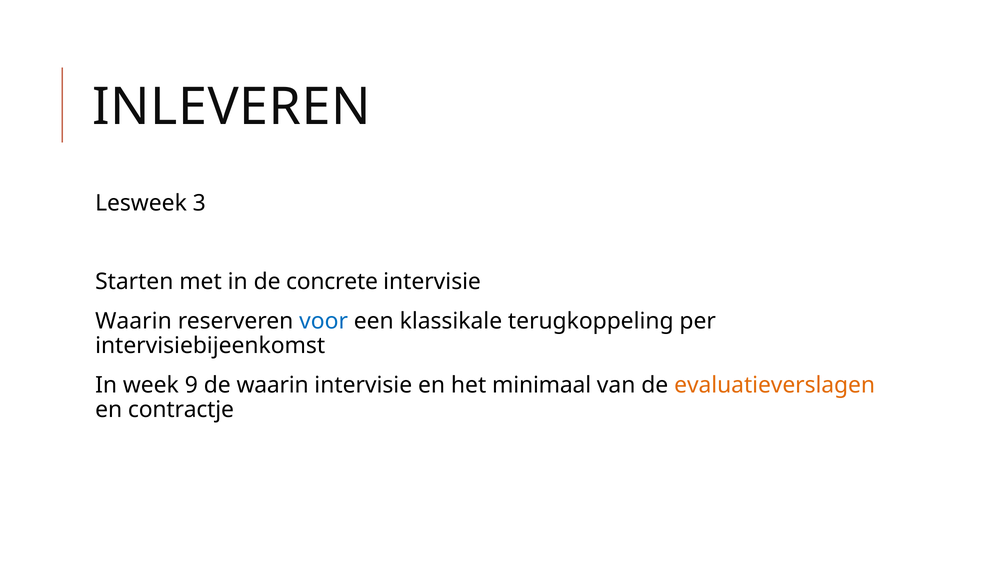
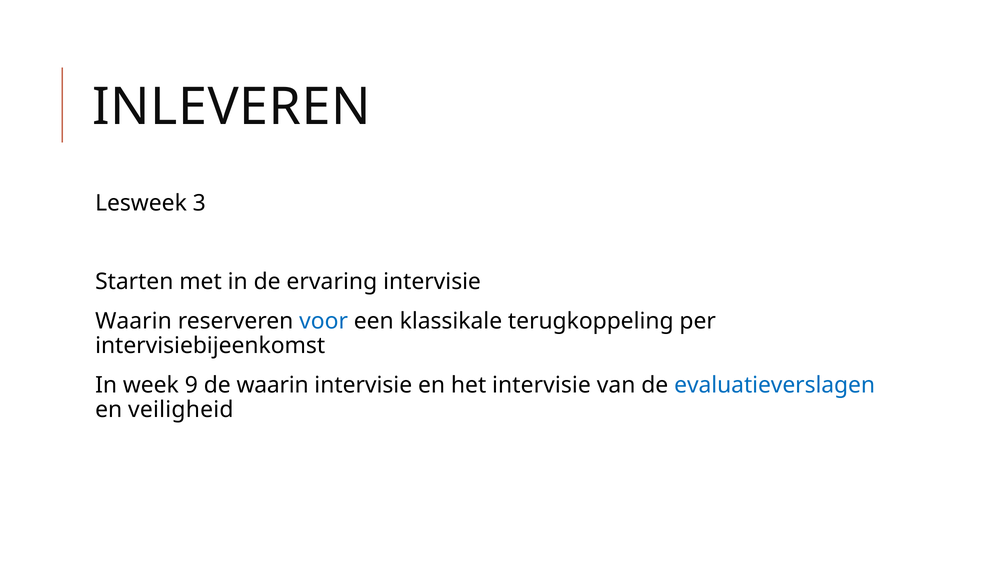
concrete: concrete -> ervaring (332, 282)
het minimaal: minimaal -> intervisie (542, 385)
evaluatieverslagen colour: orange -> blue (775, 385)
contractje: contractje -> veiligheid (181, 410)
